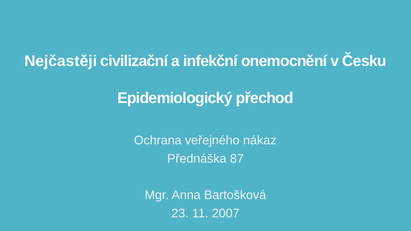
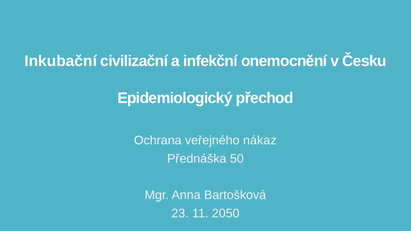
Nejčastěji: Nejčastěji -> Inkubační (61, 61)
87: 87 -> 50 (237, 159)
2007: 2007 -> 2050 (226, 213)
